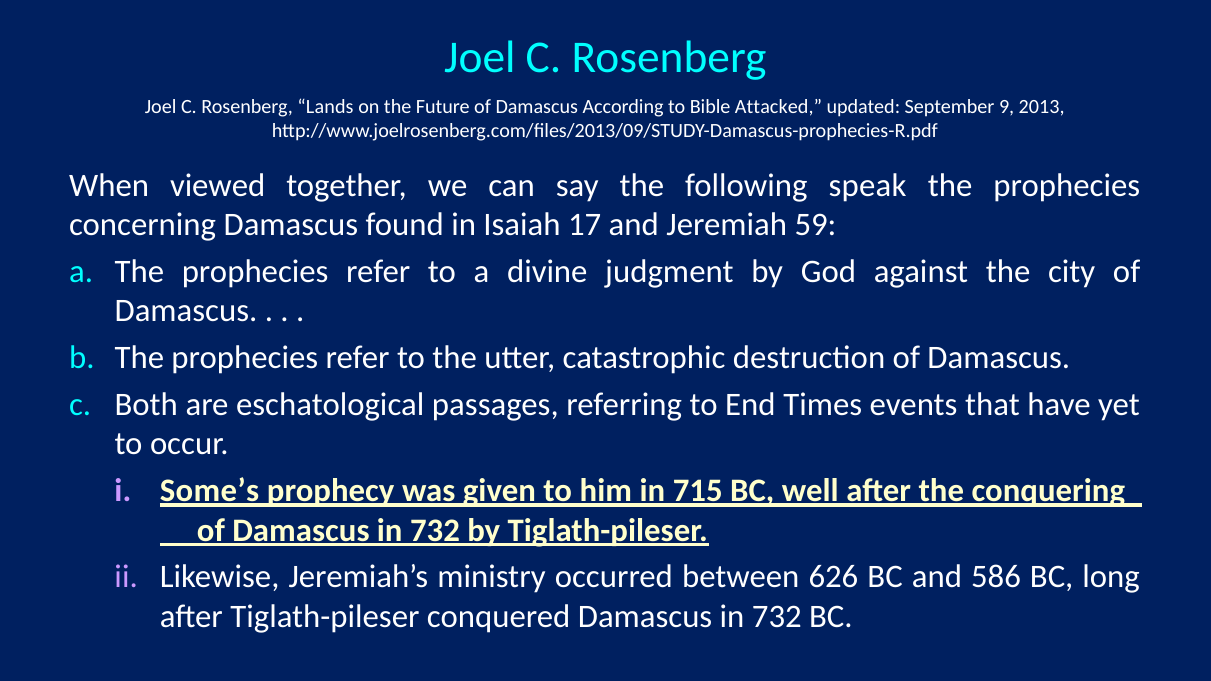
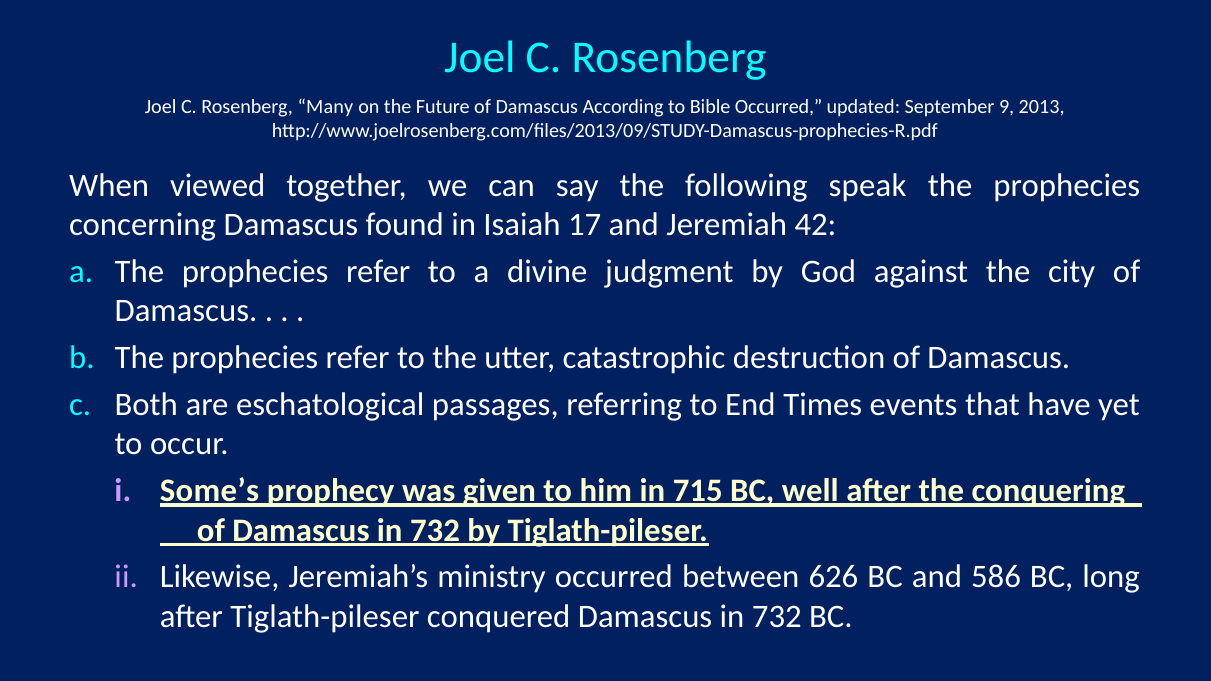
Lands: Lands -> Many (325, 107)
Bible Attacked: Attacked -> Occurred (779, 107)
59: 59 -> 42 (816, 225)
